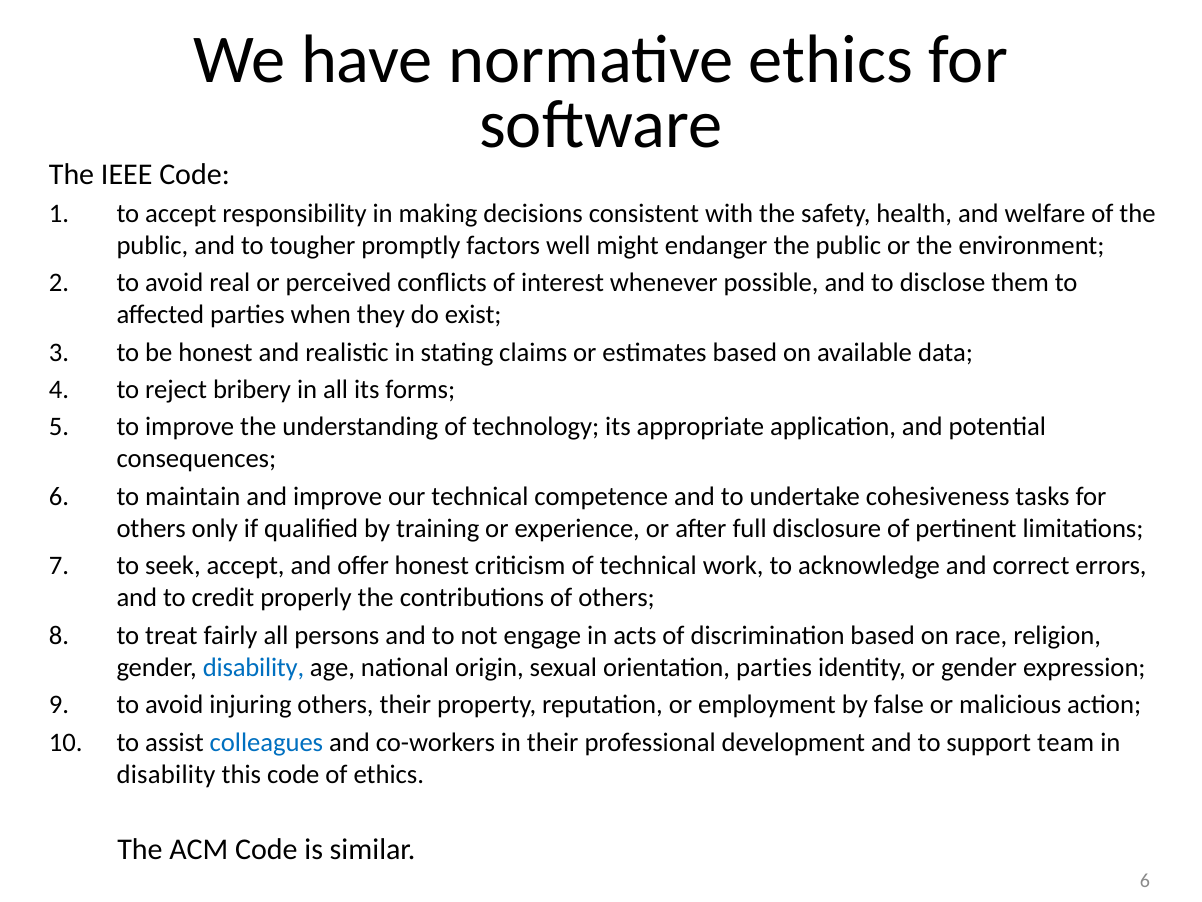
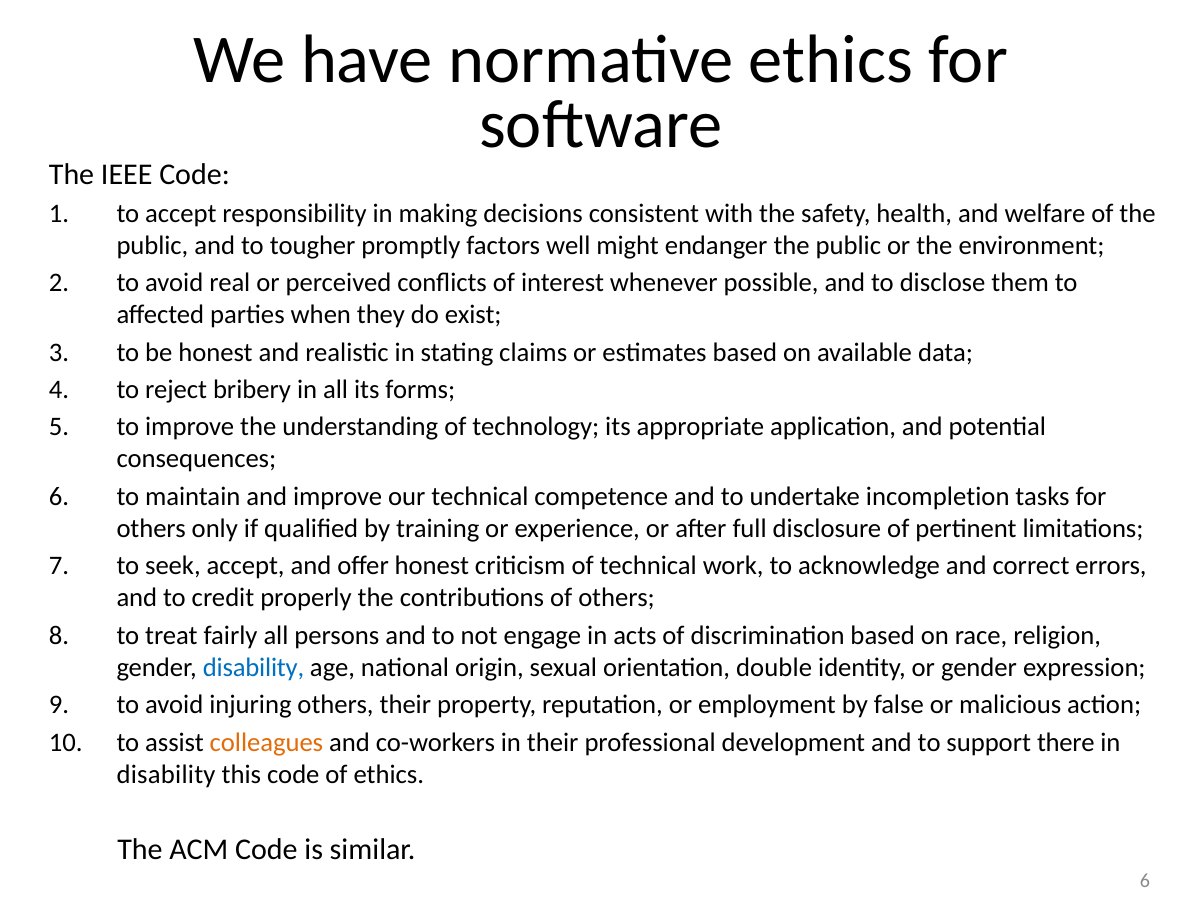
cohesiveness: cohesiveness -> incompletion (938, 496)
orientation parties: parties -> double (774, 667)
colleagues colour: blue -> orange (266, 742)
team: team -> there (1066, 742)
